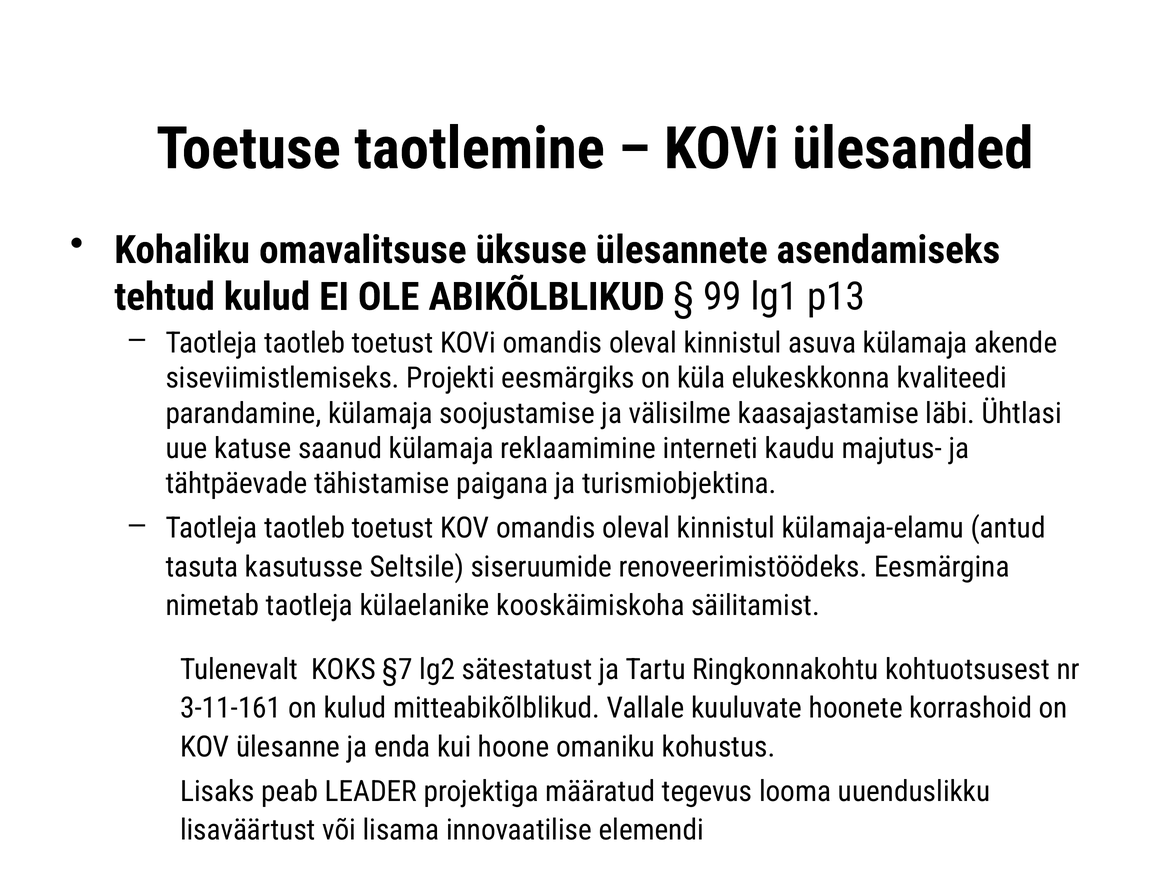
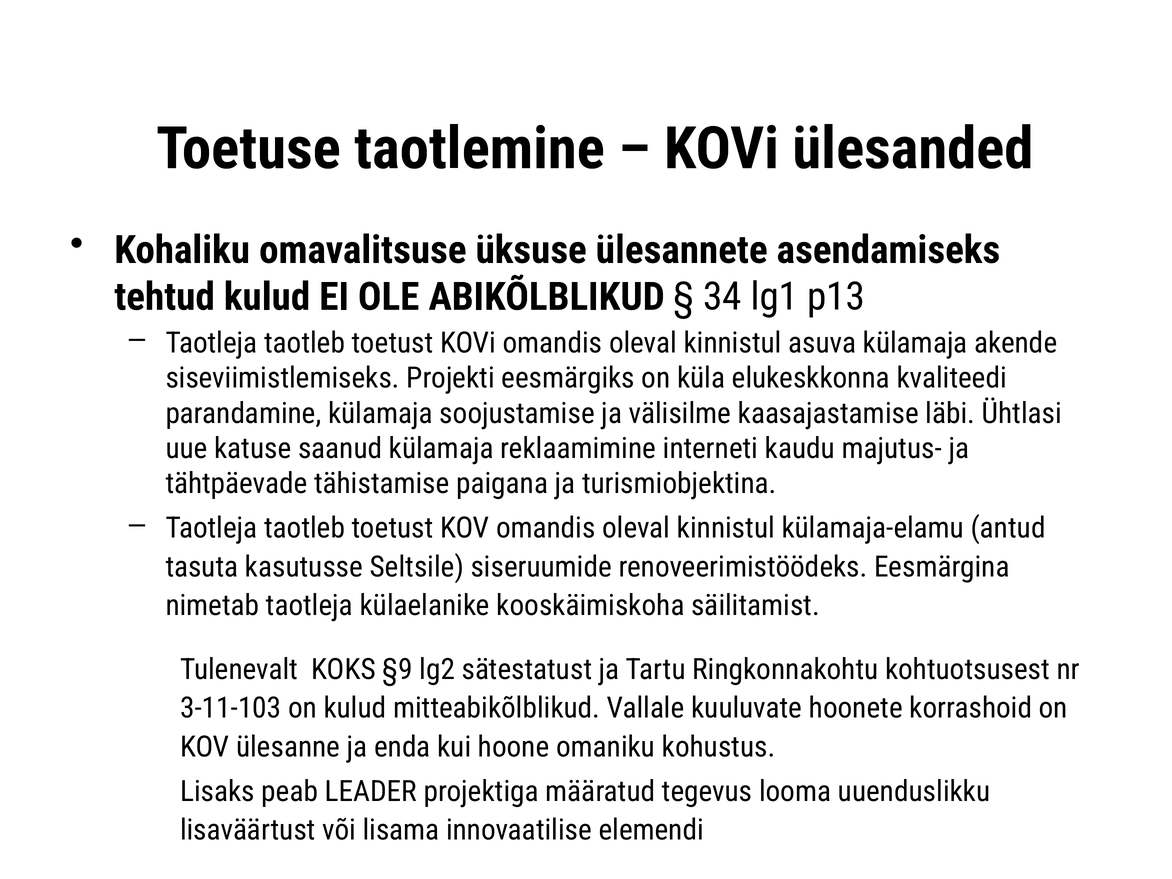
99: 99 -> 34 (722, 297)
§7: §7 -> §9 (398, 670)
3-11-161: 3-11-161 -> 3-11-103 (231, 708)
